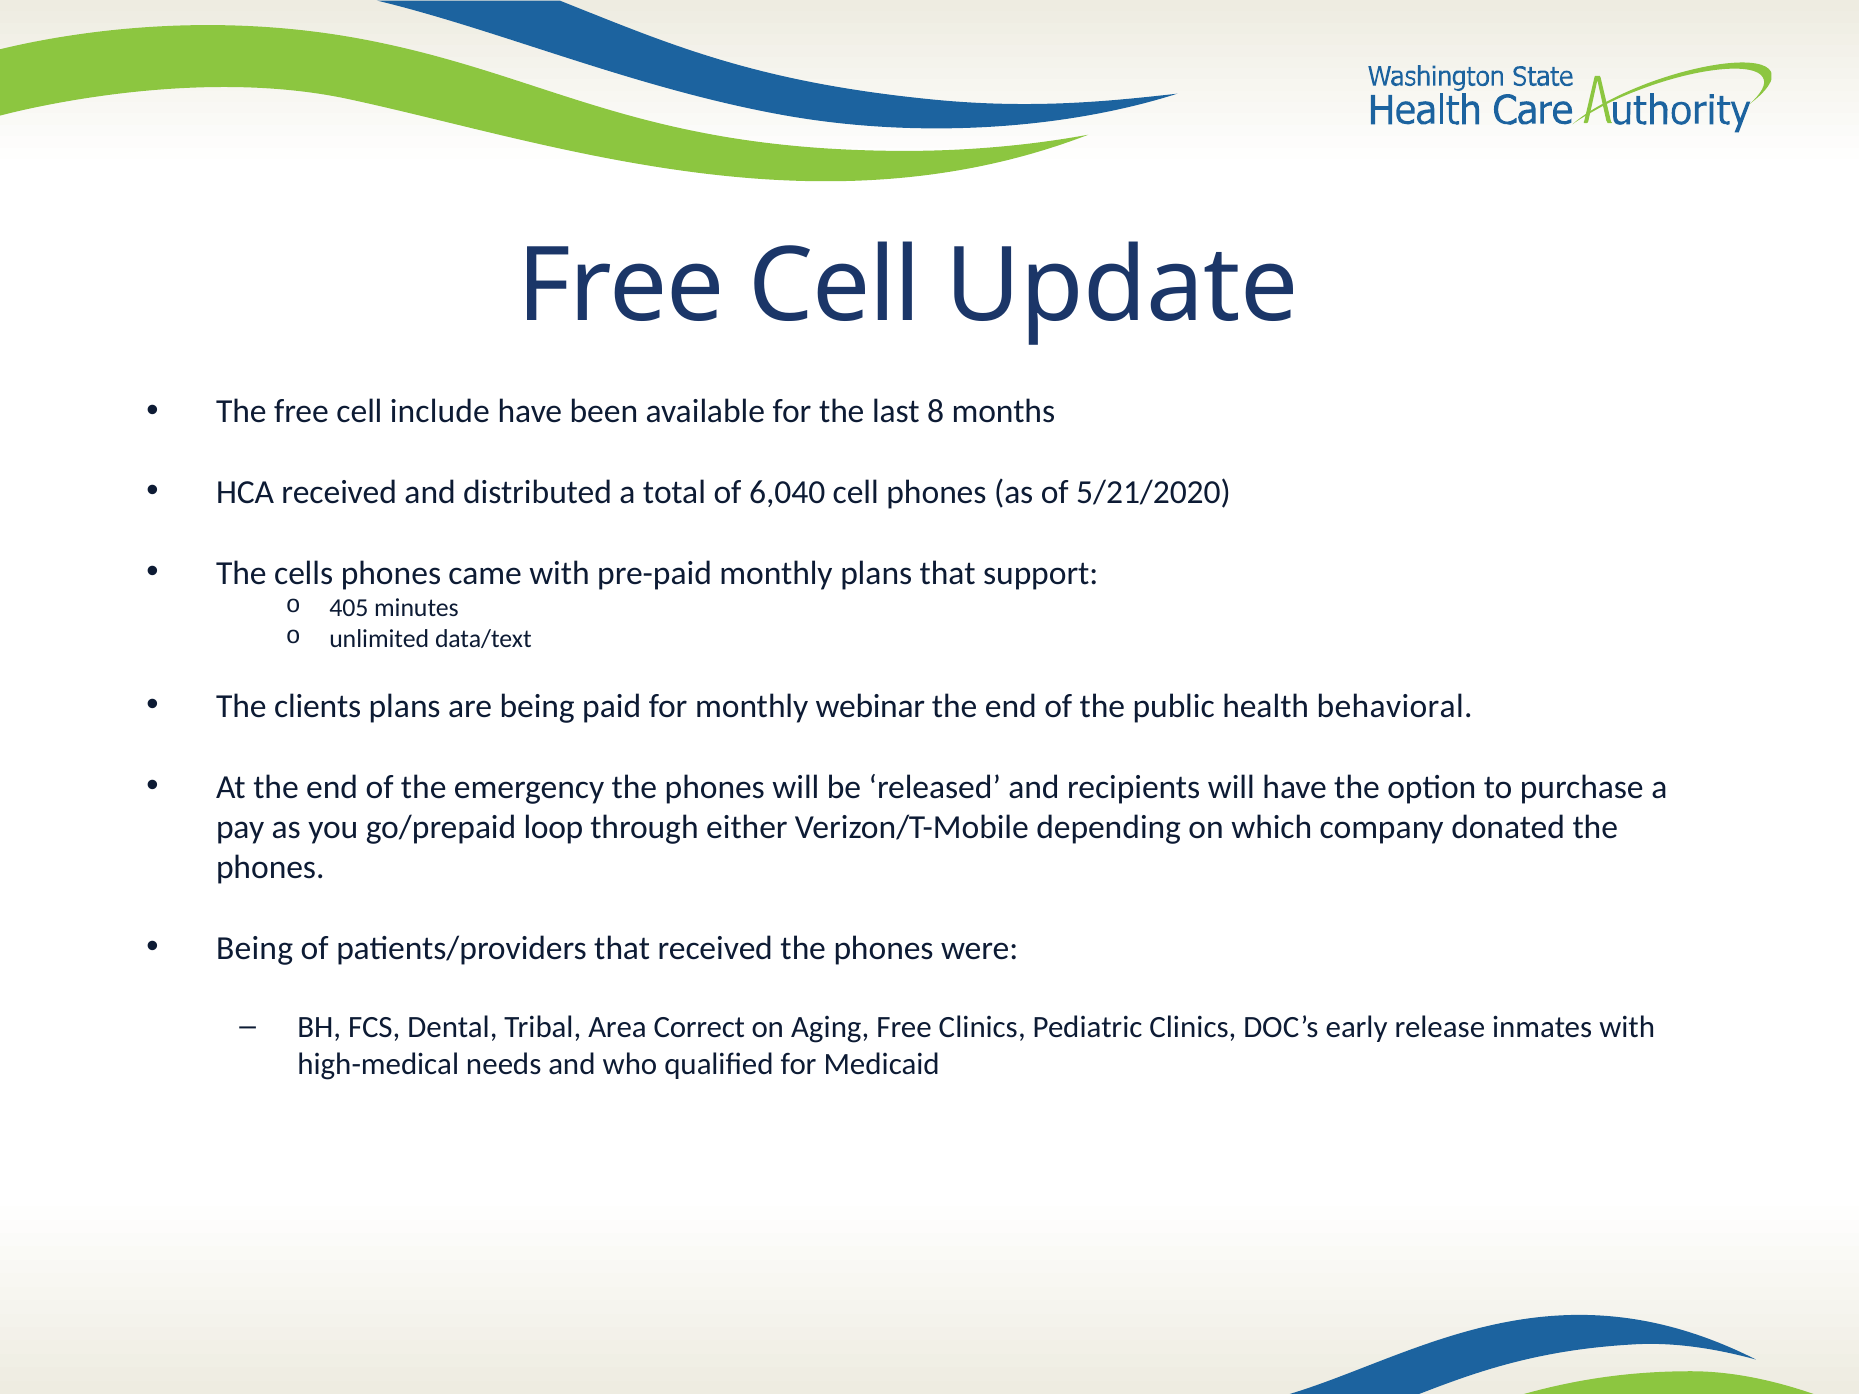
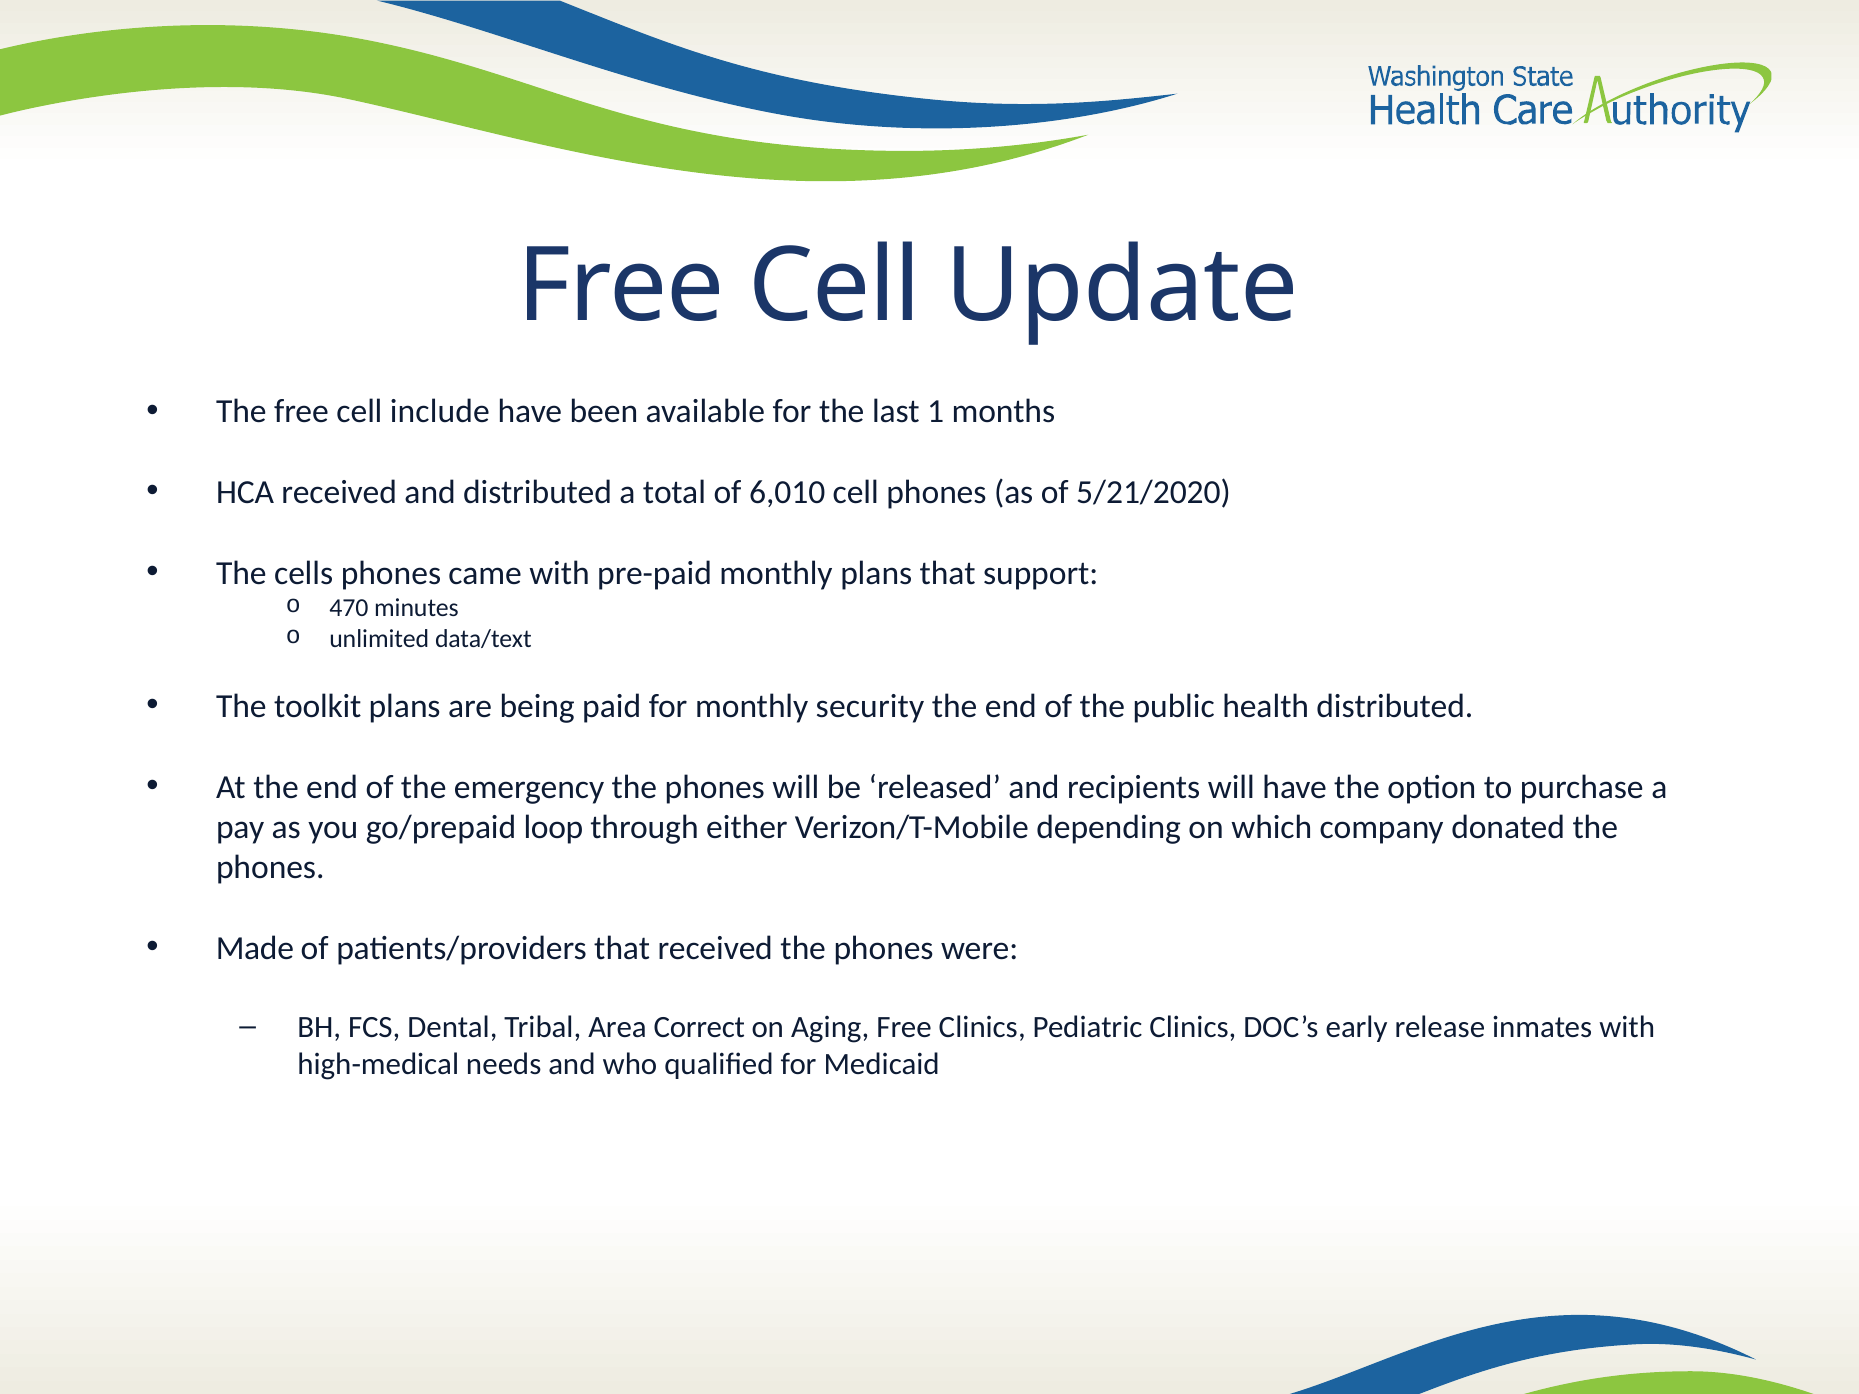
8: 8 -> 1 (936, 412)
6,040: 6,040 -> 6,010 (787, 492)
405: 405 -> 470 (349, 608)
clients: clients -> toolkit (318, 706)
webinar: webinar -> security (870, 706)
health behavioral: behavioral -> distributed (1395, 706)
Being: Being -> Made (255, 948)
